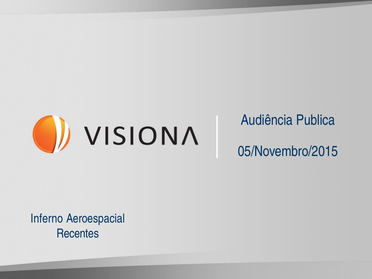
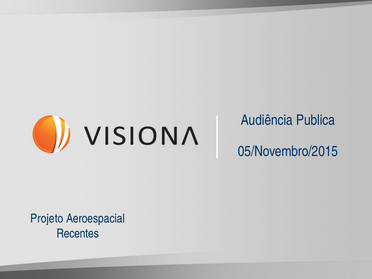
Inferno: Inferno -> Projeto (47, 219)
